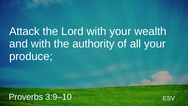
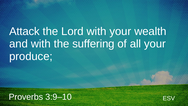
authority: authority -> suffering (93, 44)
